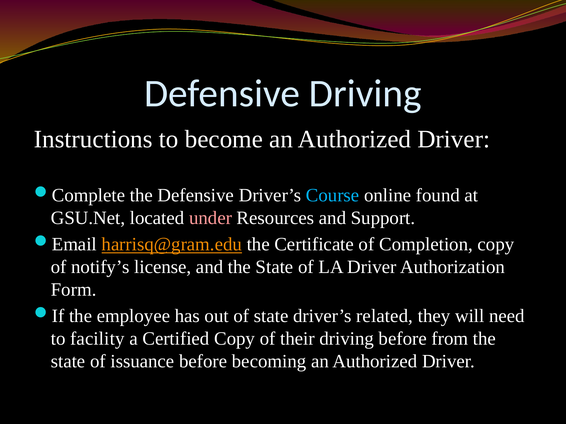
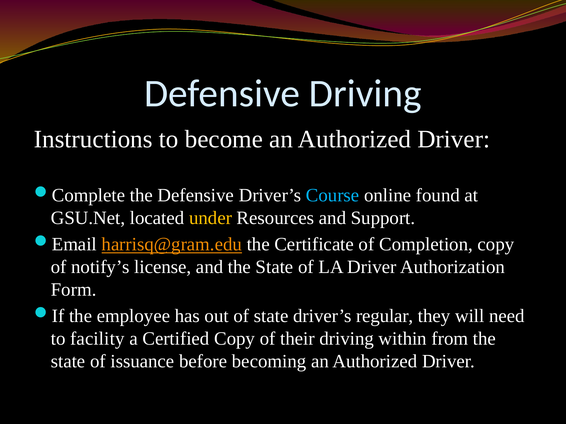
under colour: pink -> yellow (211, 218)
related: related -> regular (385, 316)
driving before: before -> within (403, 339)
